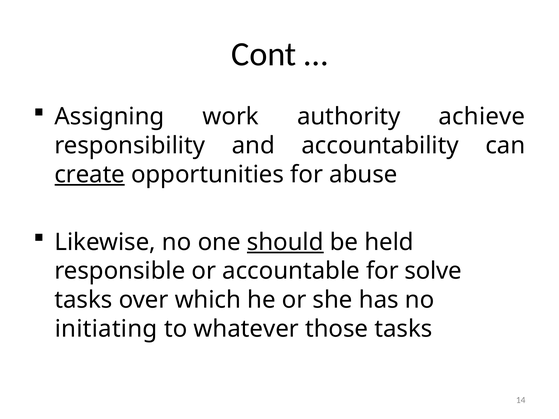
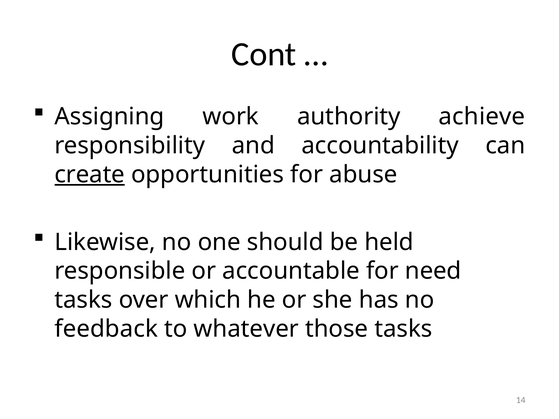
should underline: present -> none (285, 242)
solve: solve -> need (433, 271)
initiating: initiating -> feedback (106, 329)
